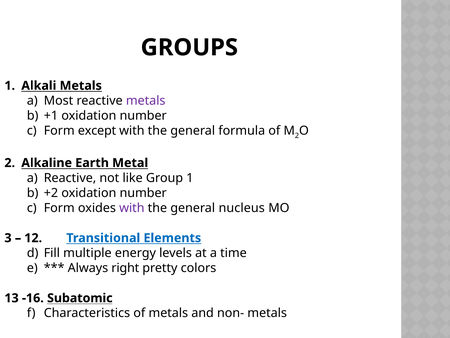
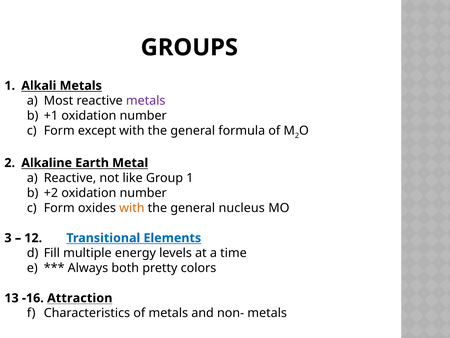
with colour: purple -> orange (132, 208)
right: right -> both (125, 268)
Subatomic: Subatomic -> Attraction (80, 298)
